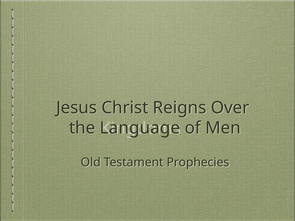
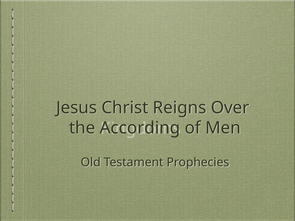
Language: Language -> According (140, 128)
